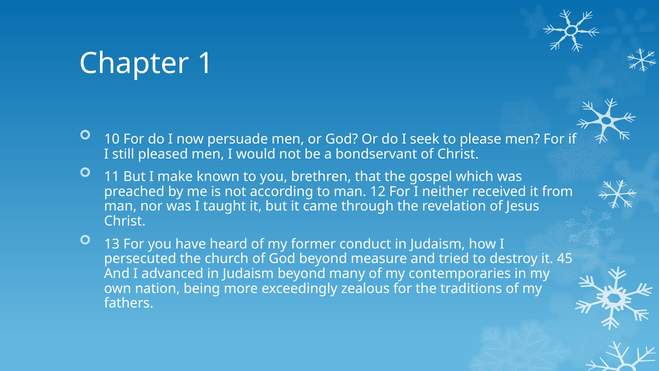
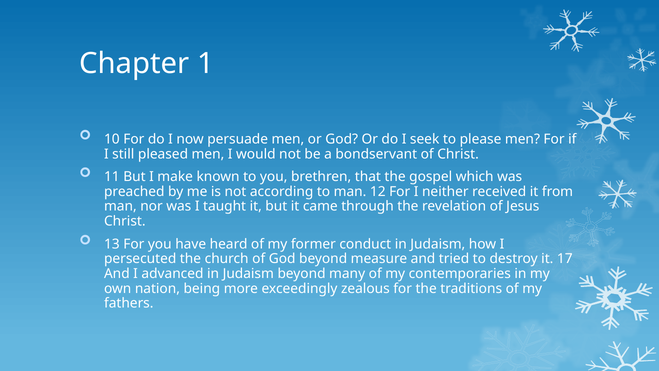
45: 45 -> 17 (565, 259)
